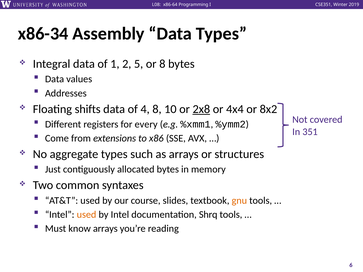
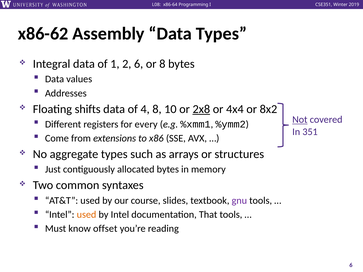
x86-34: x86-34 -> x86-62 (43, 34)
2 5: 5 -> 6 (139, 64)
Not underline: none -> present (300, 120)
gnu colour: orange -> purple (239, 201)
Shrq: Shrq -> That (208, 215)
know arrays: arrays -> offset (105, 229)
